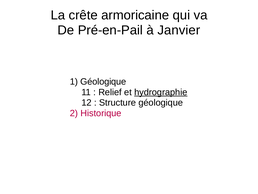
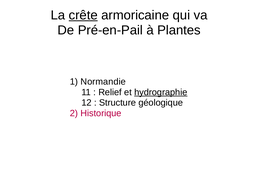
crête underline: none -> present (83, 15)
Janvier: Janvier -> Plantes (179, 30)
1 Géologique: Géologique -> Normandie (103, 82)
